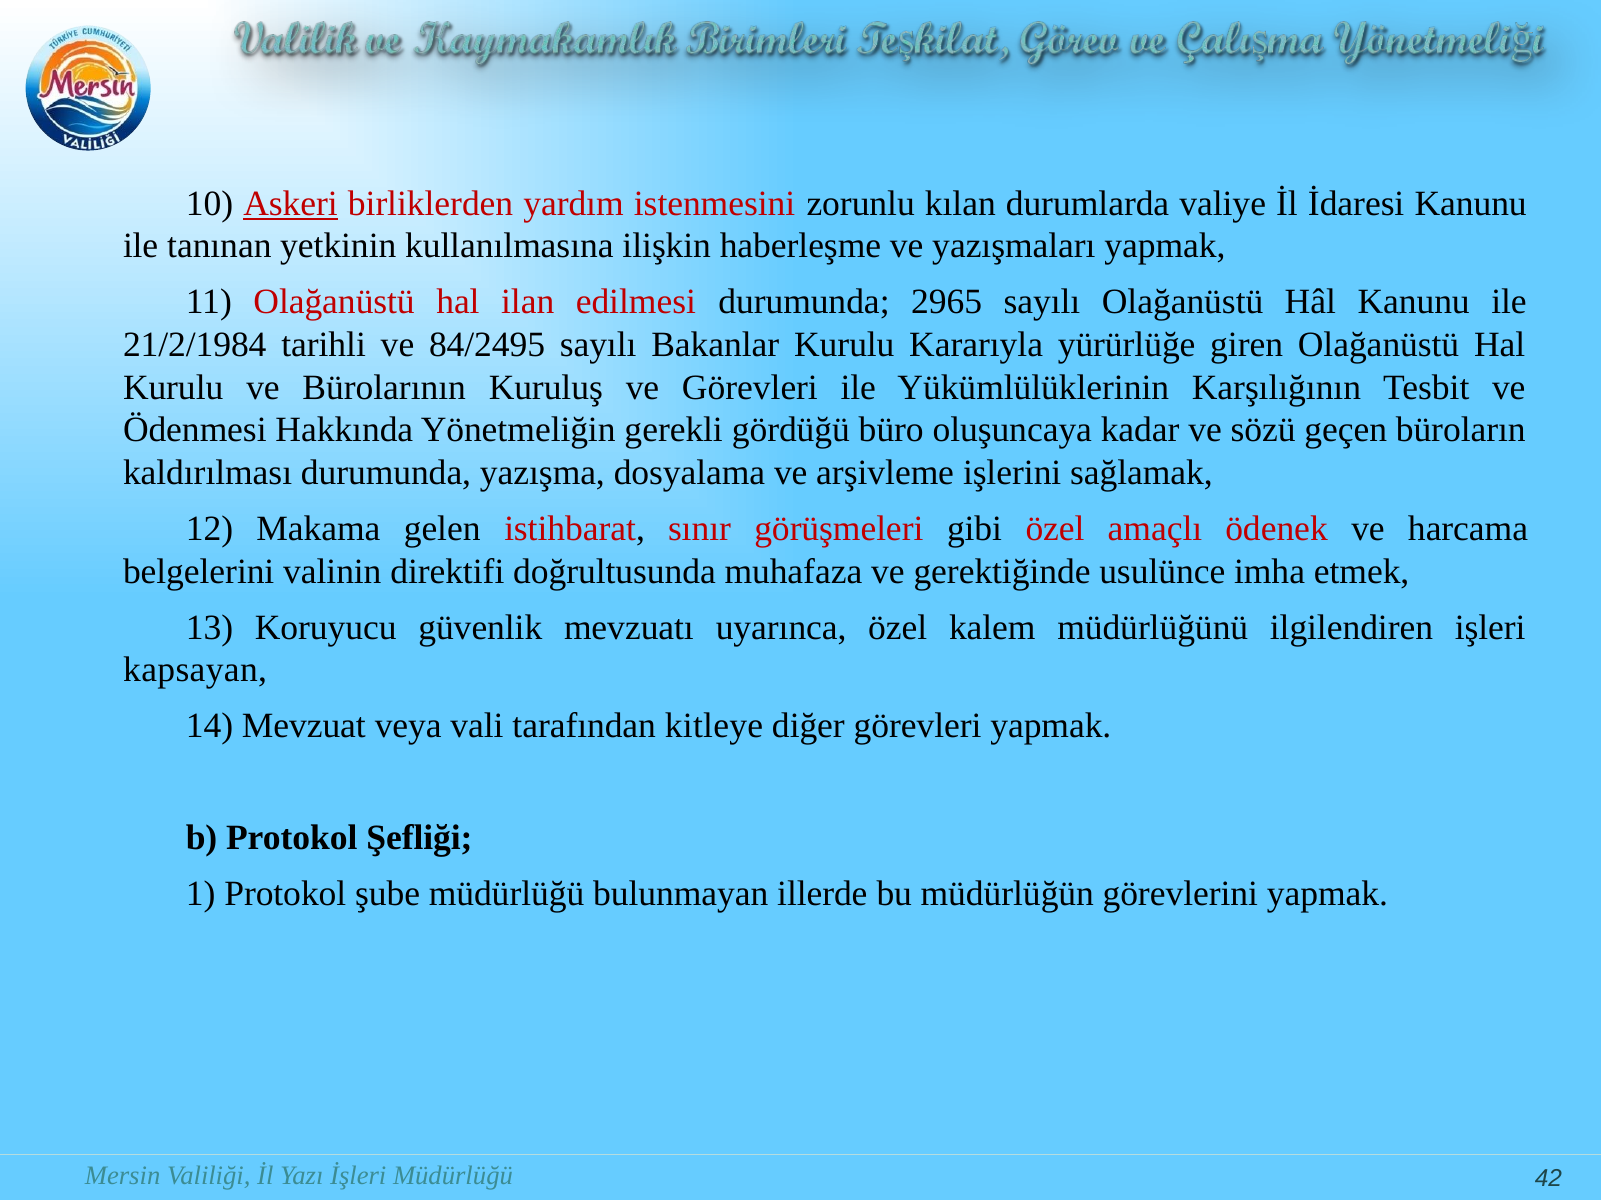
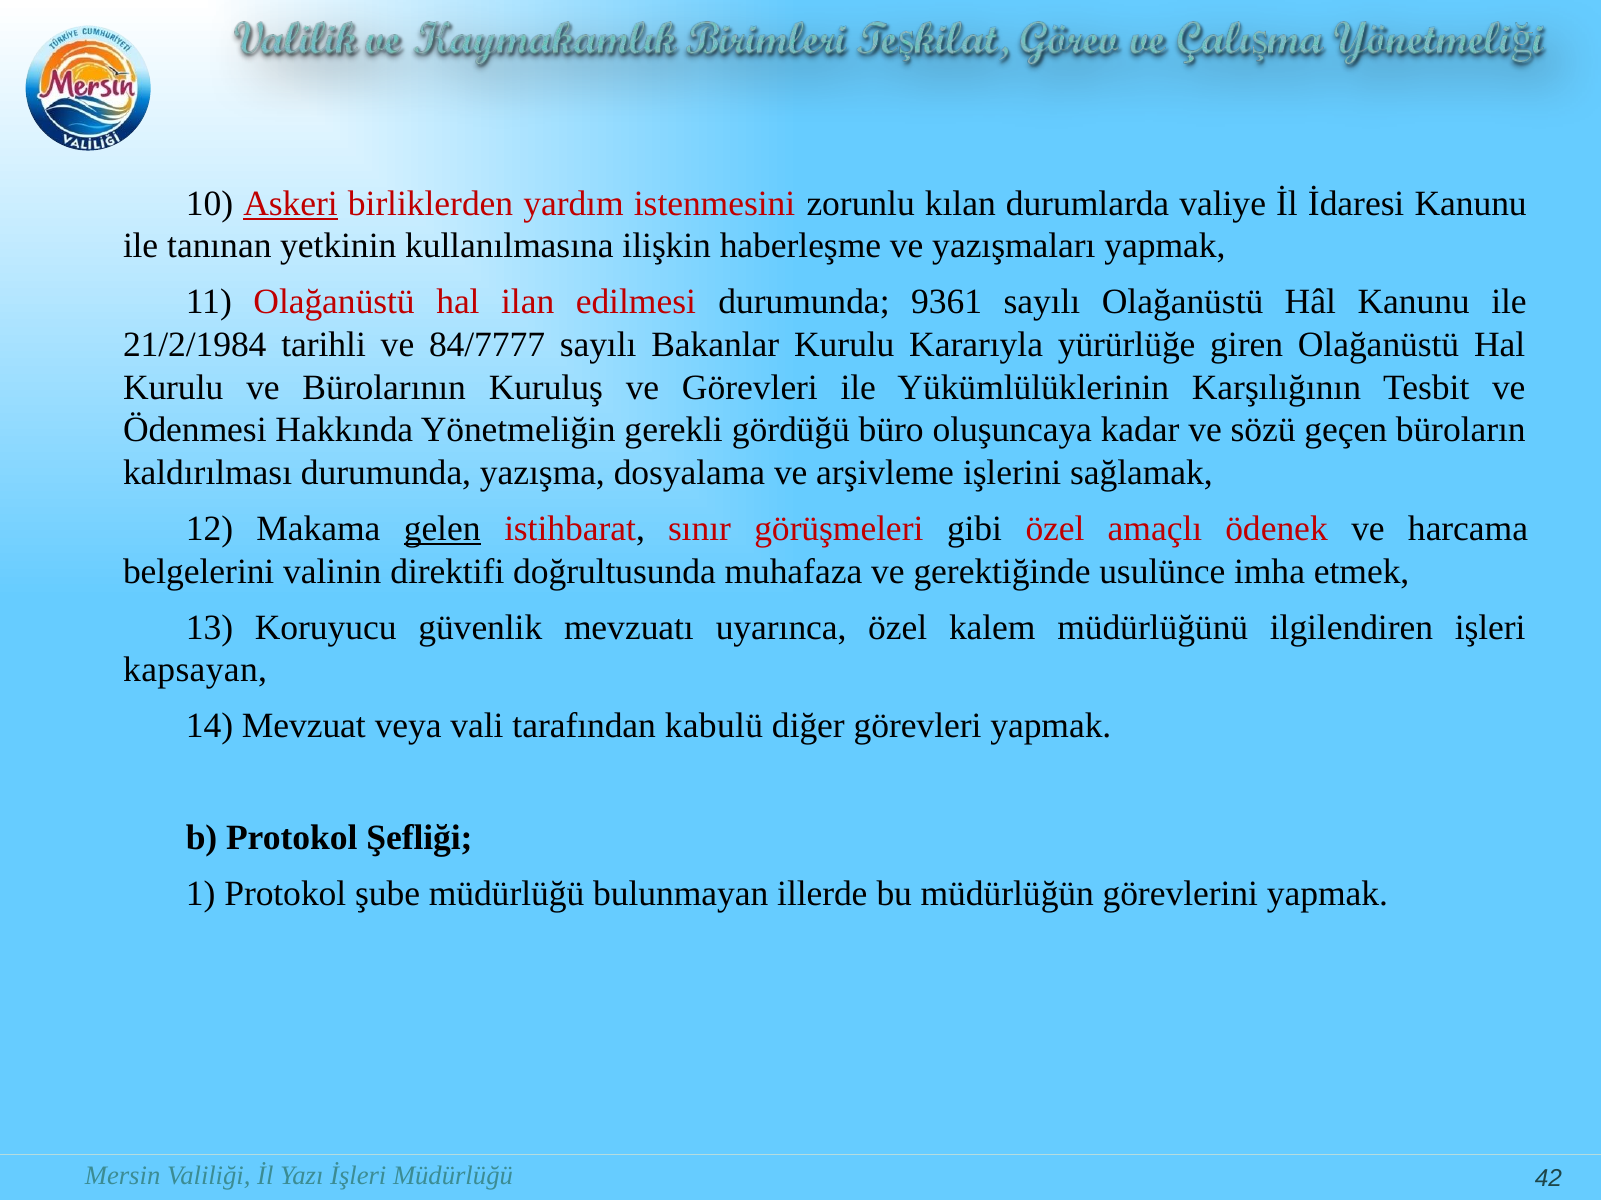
2965: 2965 -> 9361 (947, 302)
84/2495: 84/2495 -> 84/7777 (487, 345)
gelen underline: none -> present (442, 529)
kitleye: kitleye -> kabulü (714, 726)
